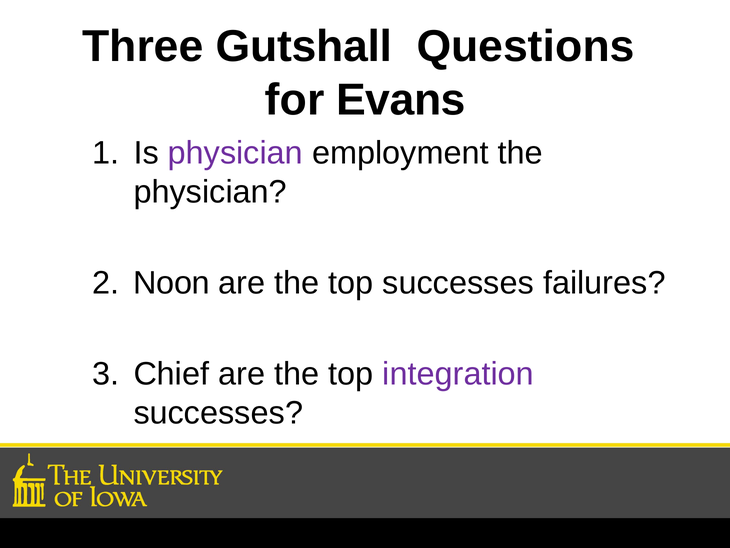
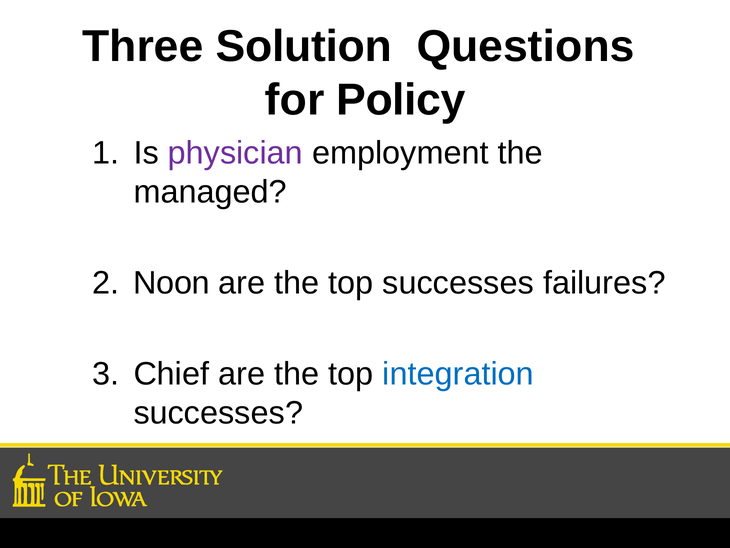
Gutshall: Gutshall -> Solution (304, 46)
Evans: Evans -> Policy (401, 100)
physician: physician -> managed (210, 192)
integration colour: purple -> blue (458, 374)
